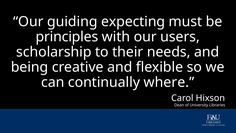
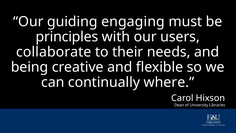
expecting: expecting -> engaging (133, 22)
scholarship: scholarship -> collaborate (54, 52)
